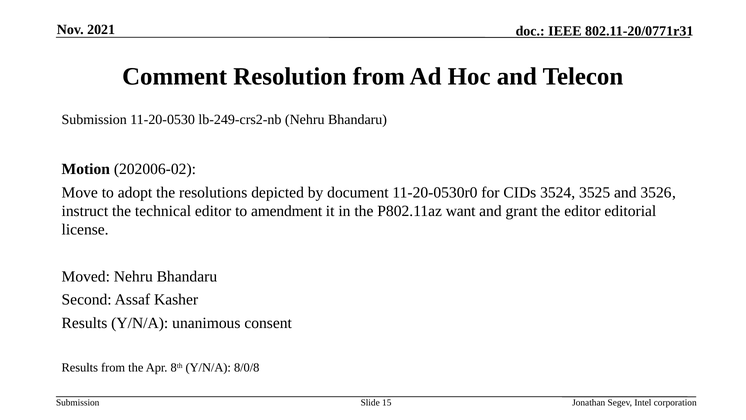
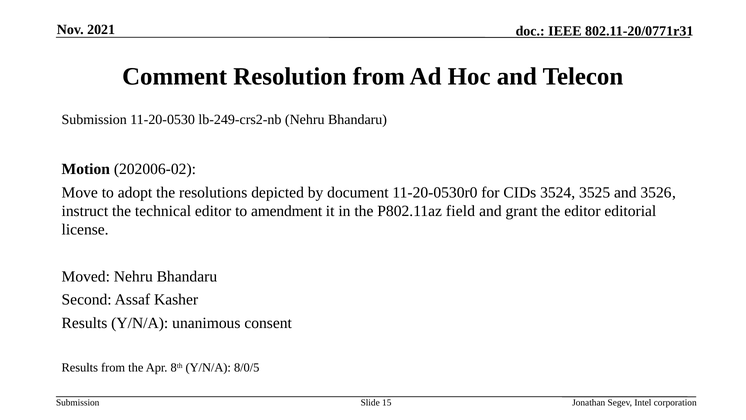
want: want -> field (460, 211)
8/0/8: 8/0/8 -> 8/0/5 (247, 367)
